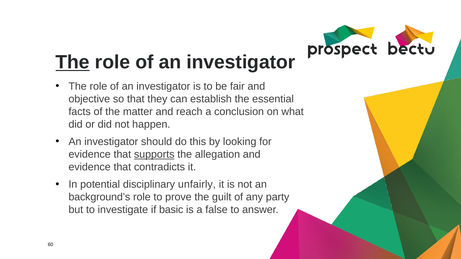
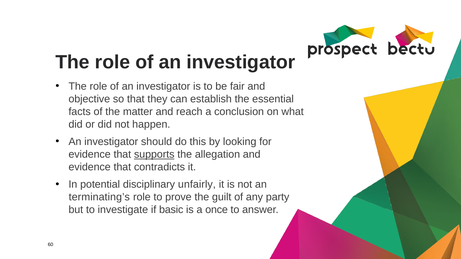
The underline: present -> none (73, 62)
background’s: background’s -> terminating’s (99, 197)
false: false -> once (217, 210)
